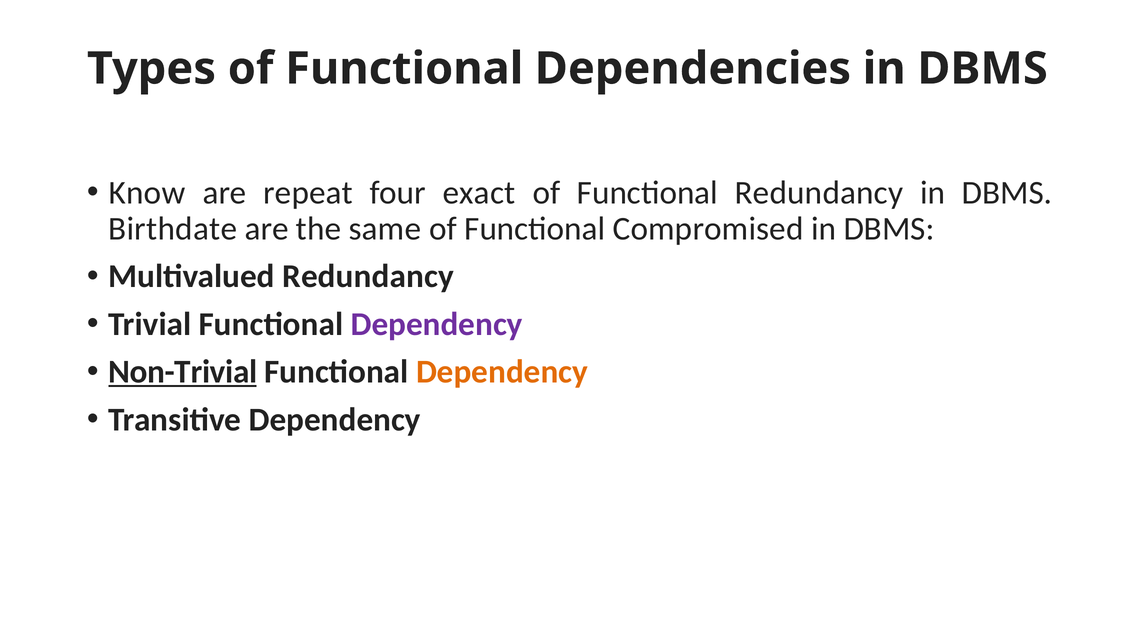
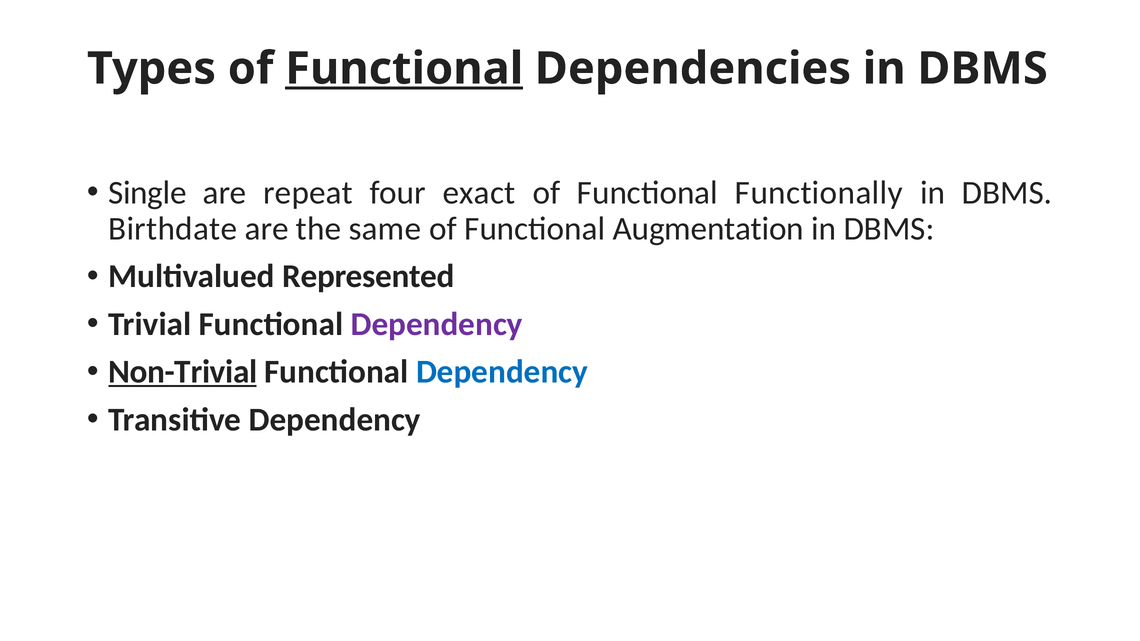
Functional underline: none -> present (404, 69)
Know: Know -> Single (147, 193)
Functional Redundancy: Redundancy -> Functionally (819, 193)
Compromised: Compromised -> Augmentation (708, 229)
Multivalued Redundancy: Redundancy -> Represented (368, 276)
Dependency colour: orange -> blue (502, 372)
